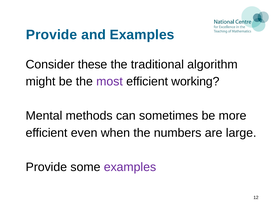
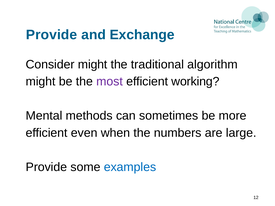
and Examples: Examples -> Exchange (142, 35)
Consider these: these -> might (93, 65)
examples colour: purple -> blue (130, 167)
